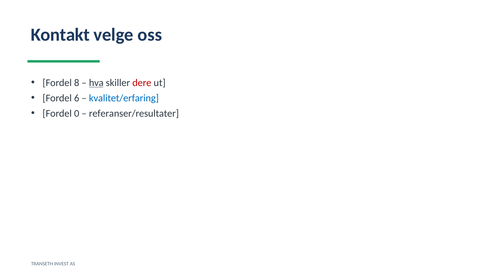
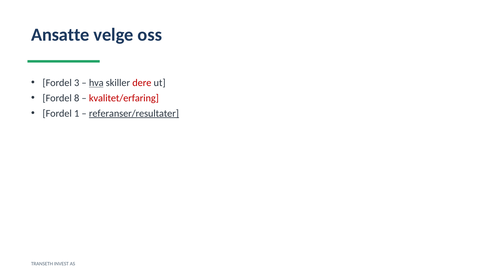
Kontakt: Kontakt -> Ansatte (60, 35)
8: 8 -> 3 (77, 83)
6: 6 -> 8 (77, 98)
kvalitet/erfaring colour: blue -> red (124, 98)
0: 0 -> 1 (77, 113)
referanser/resultater underline: none -> present (134, 113)
